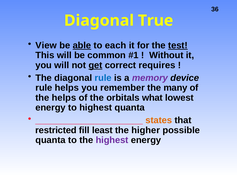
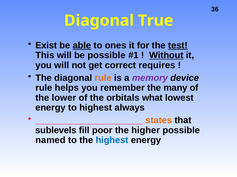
View: View -> Exist (46, 46)
each: each -> ones (116, 46)
be common: common -> possible (107, 56)
Without underline: none -> present (166, 56)
get underline: present -> none (95, 65)
rule colour: blue -> orange (103, 78)
the helps: helps -> lower (64, 98)
highest quanta: quanta -> always (130, 108)
restricted: restricted -> sublevels (56, 131)
least: least -> poor (102, 131)
quanta: quanta -> named (50, 141)
highest colour: purple -> blue (112, 141)
